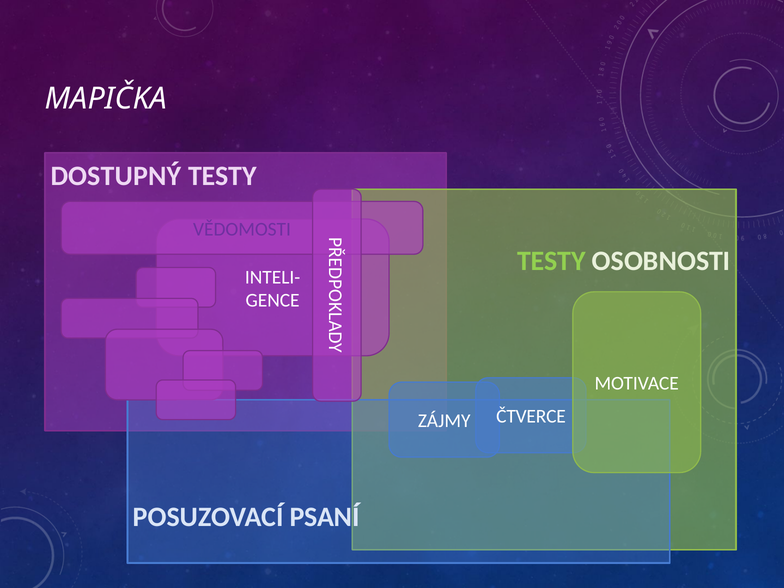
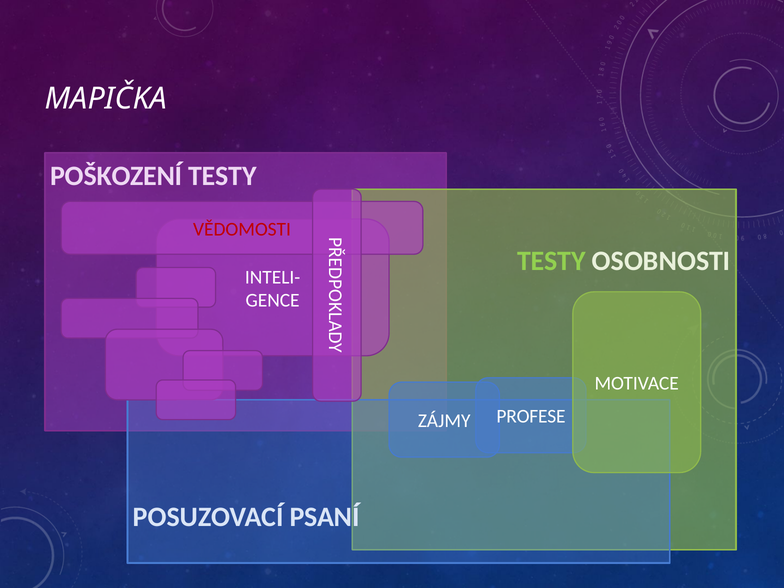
DOSTUPNÝ: DOSTUPNÝ -> POŠKOZENÍ (116, 176)
VĚDOMOSTI colour: purple -> red (242, 229)
ČTVERCE: ČTVERCE -> PROFESE (531, 417)
